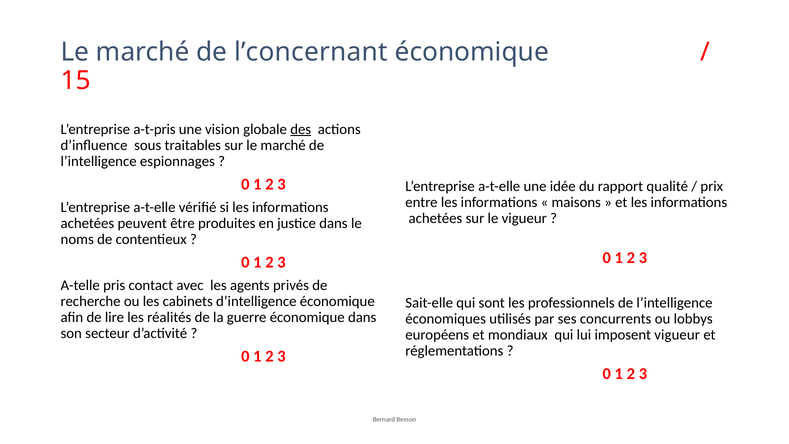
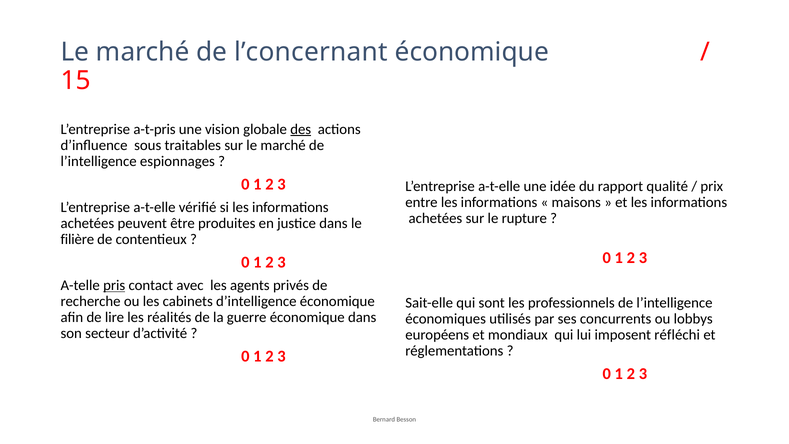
le vigueur: vigueur -> rupture (524, 218)
noms: noms -> filière (77, 239)
pris underline: none -> present (114, 285)
imposent vigueur: vigueur -> réfléchi (677, 335)
